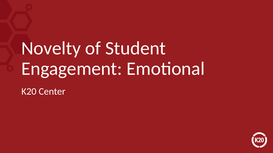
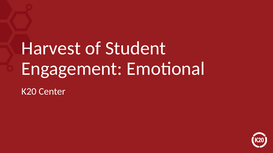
Novelty: Novelty -> Harvest (51, 48)
